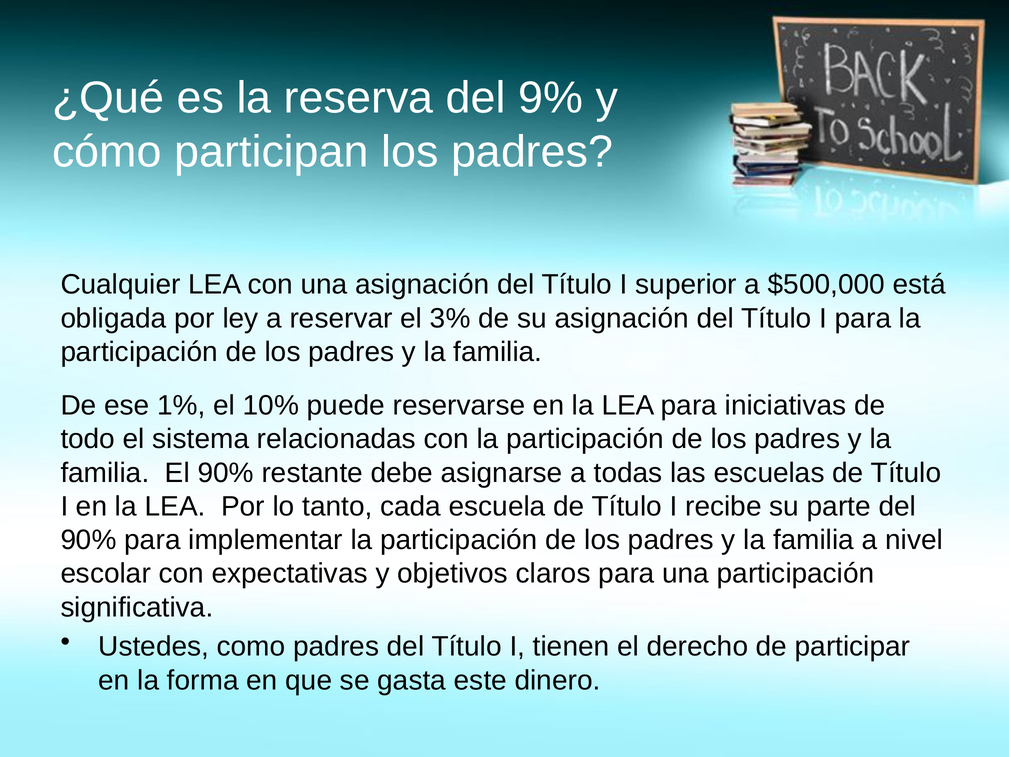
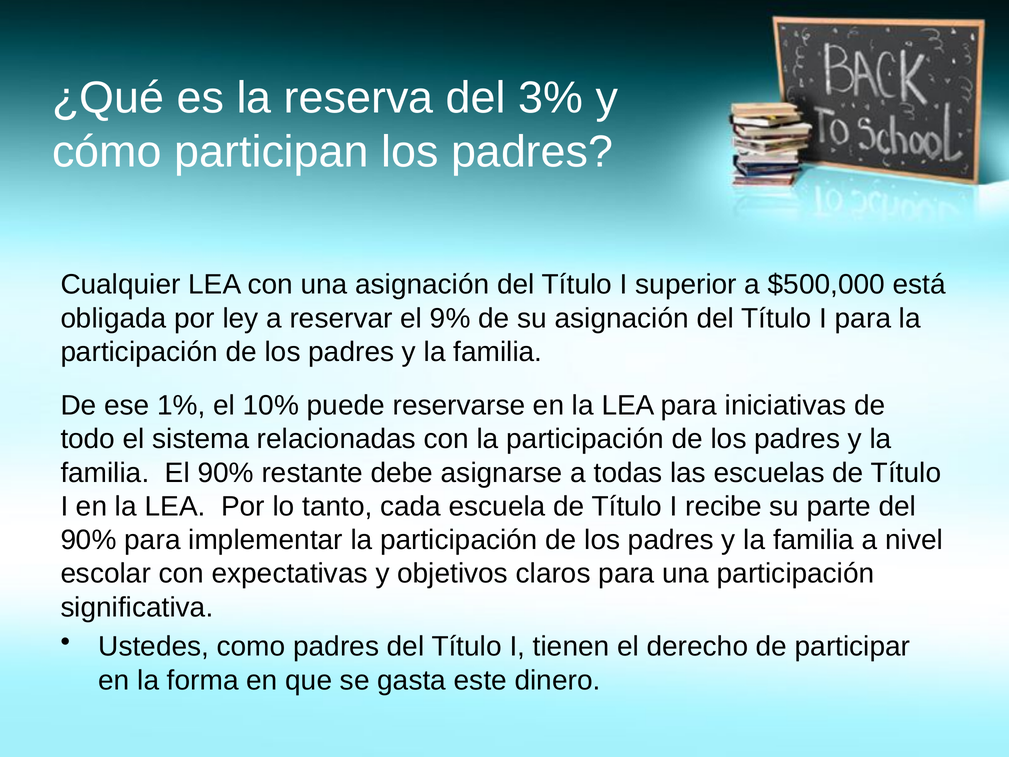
9%: 9% -> 3% (551, 98)
3%: 3% -> 9% (450, 318)
